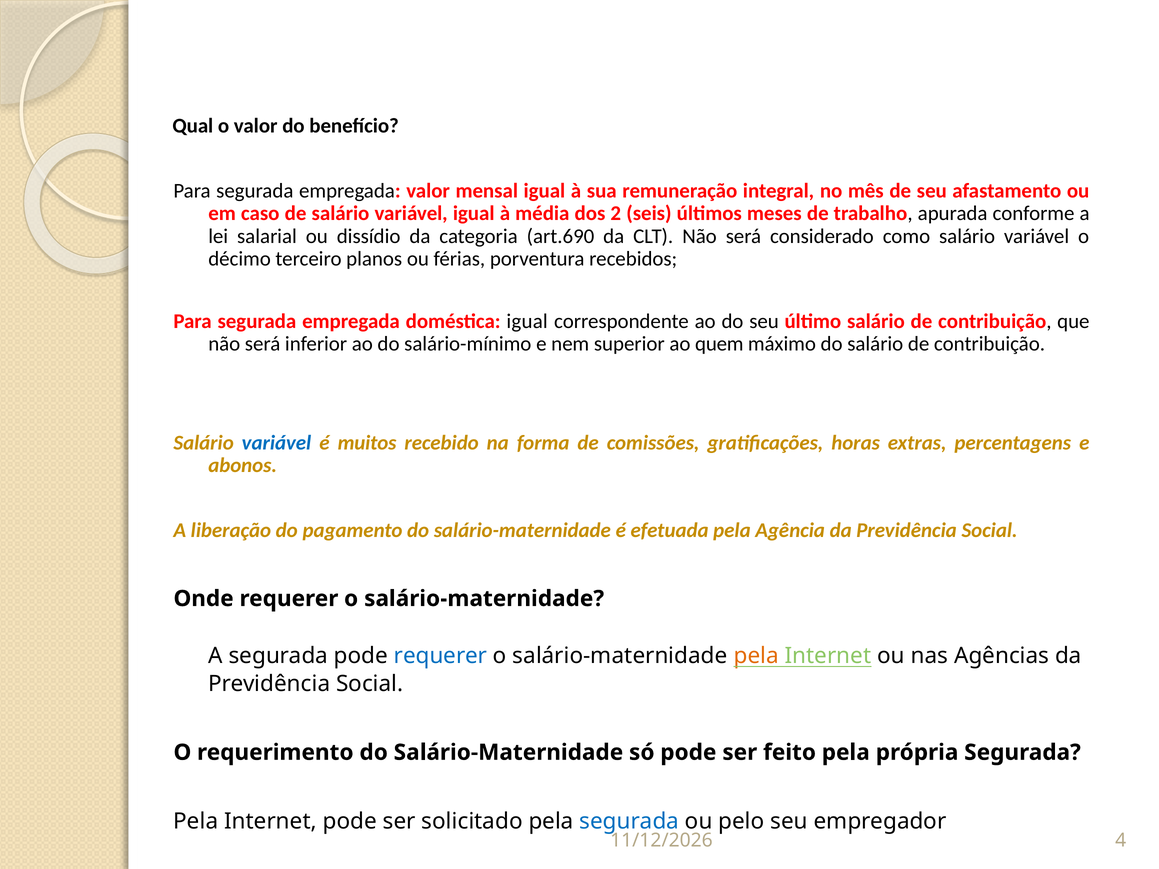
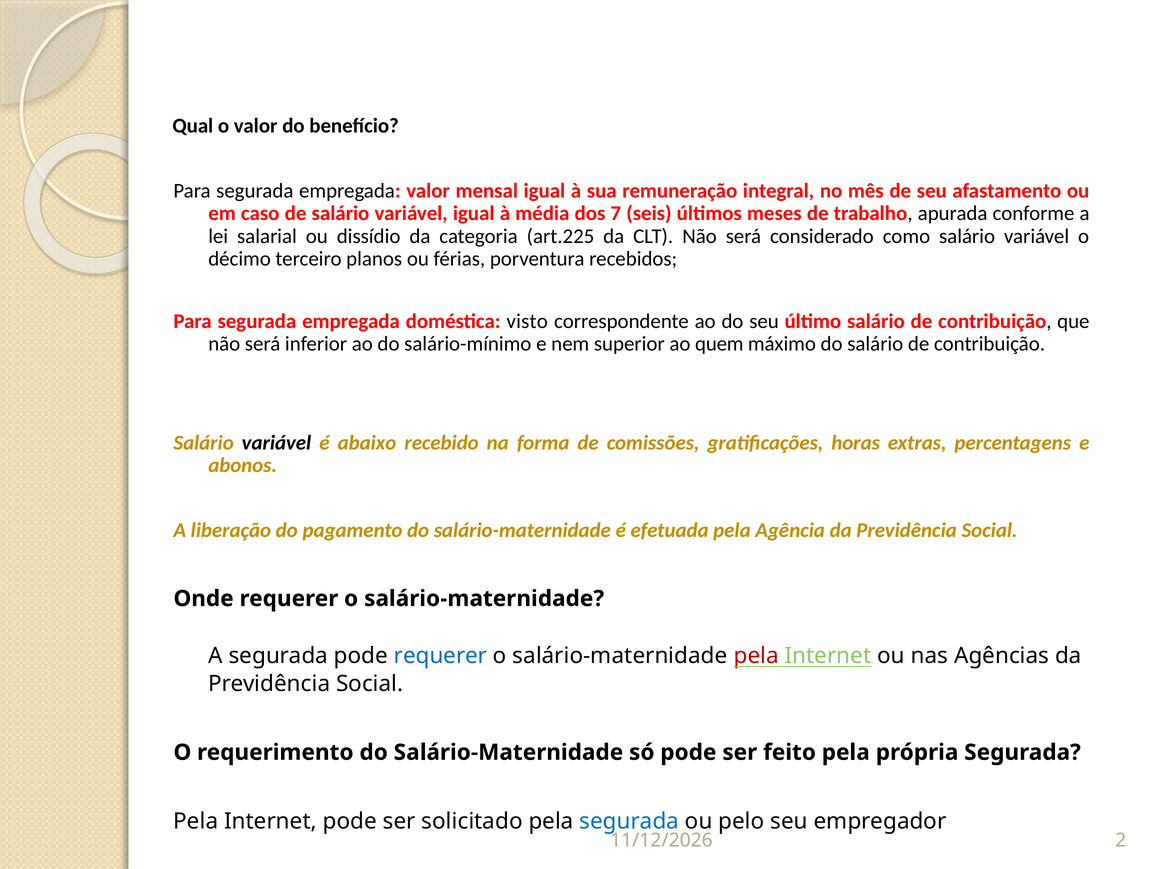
2: 2 -> 7 (616, 214)
art.690: art.690 -> art.225 (561, 236)
doméstica igual: igual -> visto (527, 321)
variável colour: blue -> black (276, 443)
muitos: muitos -> abaixo (367, 443)
pela colour: orange -> red (756, 656)
4: 4 -> 2 (1121, 840)
